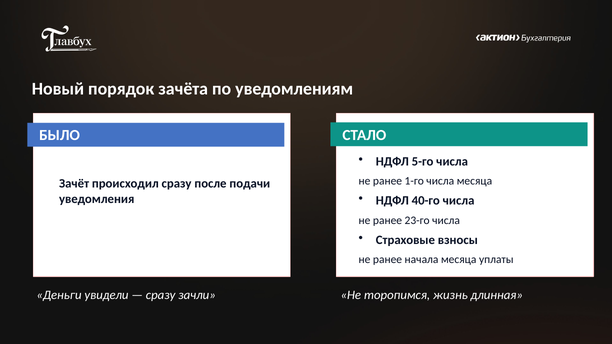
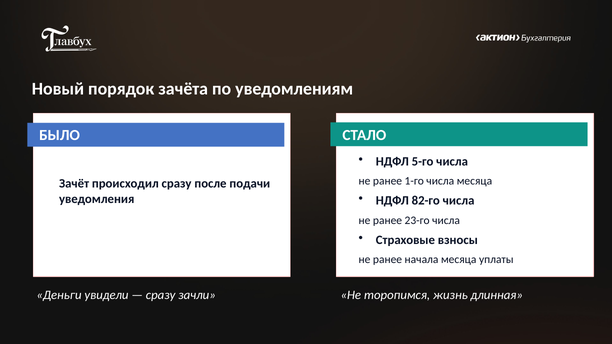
40-го: 40-го -> 82-го (426, 201)
